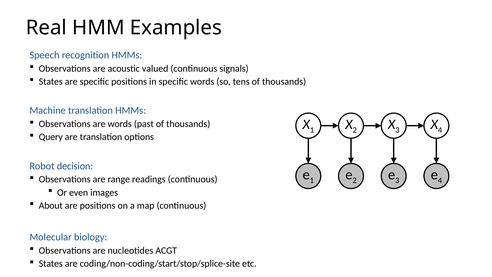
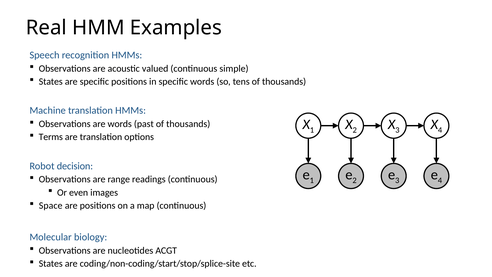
signals: signals -> simple (234, 68)
Query: Query -> Terms (51, 137)
About: About -> Space (51, 205)
